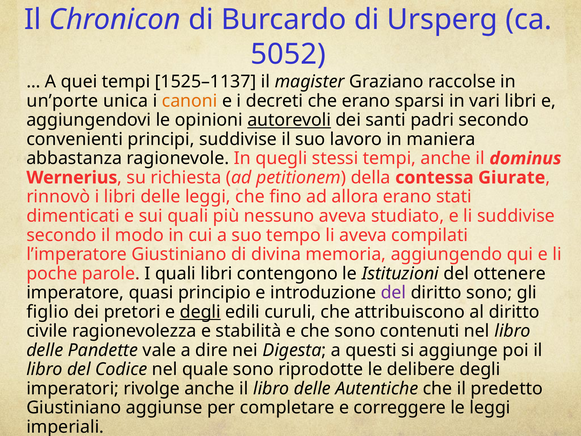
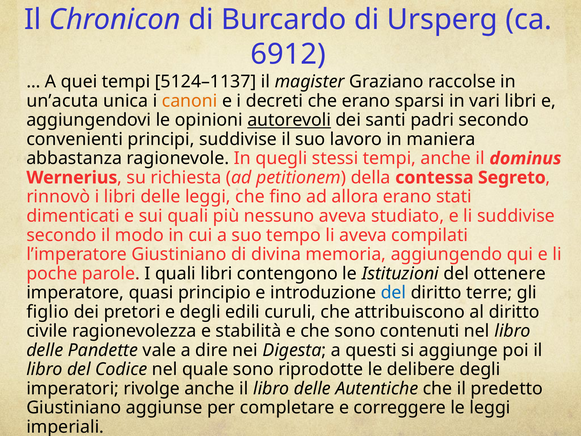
5052: 5052 -> 6912 (288, 54)
1525–1137: 1525–1137 -> 5124–1137 (206, 82)
un’porte: un’porte -> un’acuta (62, 101)
Giurate: Giurate -> Segreto (512, 178)
del colour: purple -> blue (393, 293)
diritto sono: sono -> terre (489, 293)
degli underline: present -> none (200, 312)
